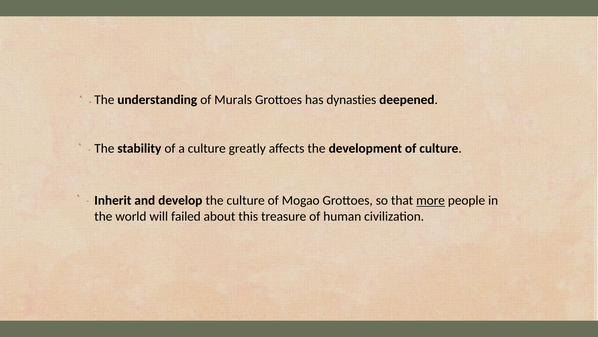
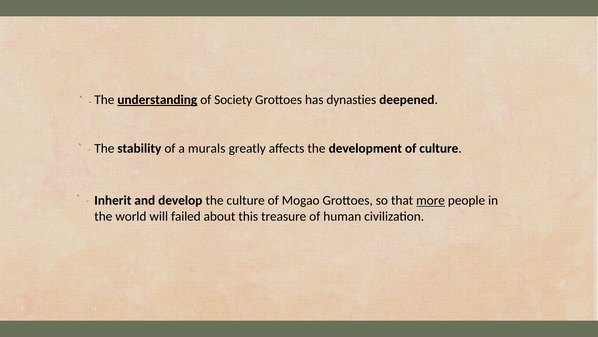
understanding underline: none -> present (157, 100)
Murals: Murals -> Society (233, 100)
a culture: culture -> murals (207, 148)
